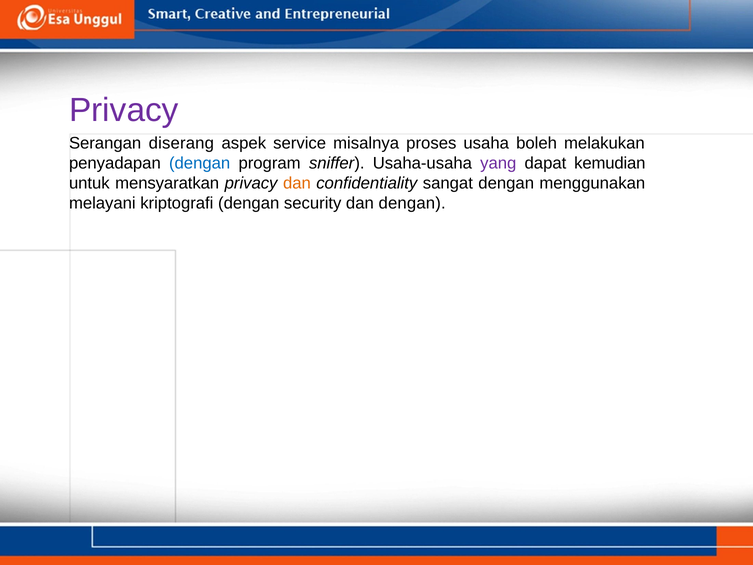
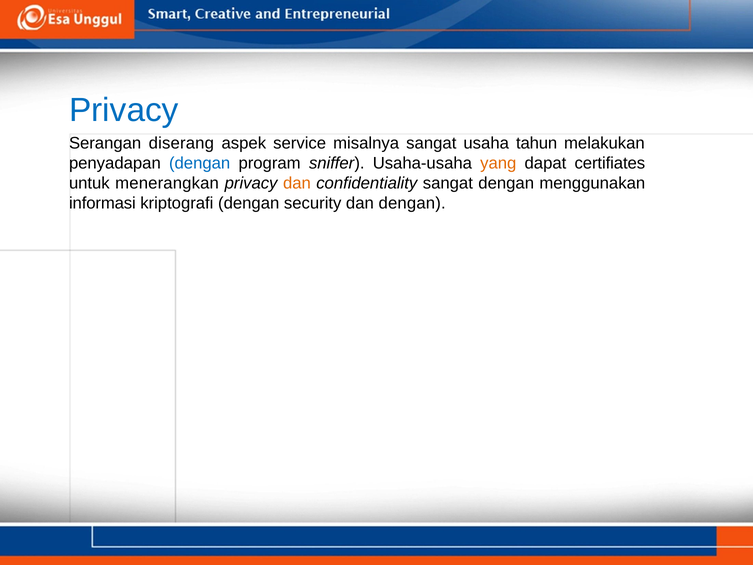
Privacy colour: purple -> blue (124, 110)
misalnya proses: proses -> sangat (431, 143)
boleh: boleh -> tahun (537, 143)
yang colour: purple -> orange (498, 163)
kemudian: kemudian -> certifiates (610, 163)
mensyaratkan: mensyaratkan -> menerangkan (167, 183)
melayani: melayani -> informasi (102, 203)
